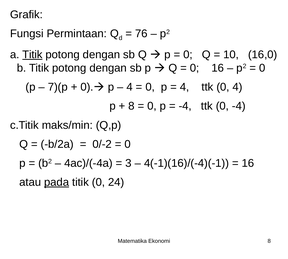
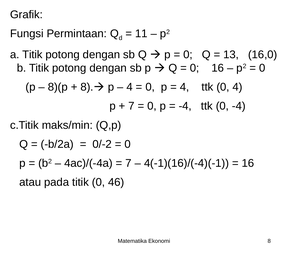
76: 76 -> 11 (141, 34)
Titik underline: present -> none (32, 55)
10: 10 -> 13 (231, 55)
7)(p: 7)(p -> 8)(p (58, 87)
0: 0 -> 8 (87, 87)
8: 8 -> 7 (131, 106)
3: 3 -> 7 (128, 163)
pada underline: present -> none (57, 182)
24: 24 -> 46 (116, 182)
